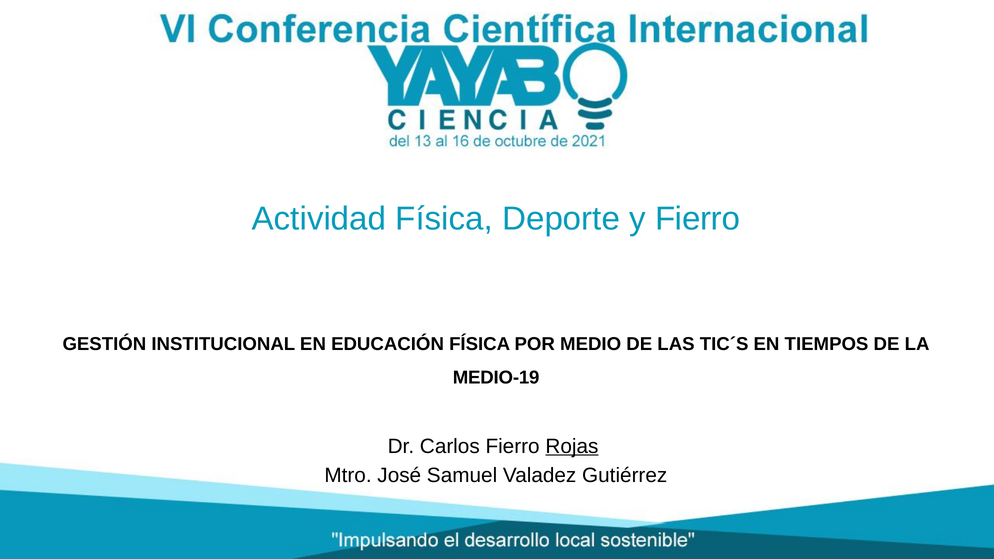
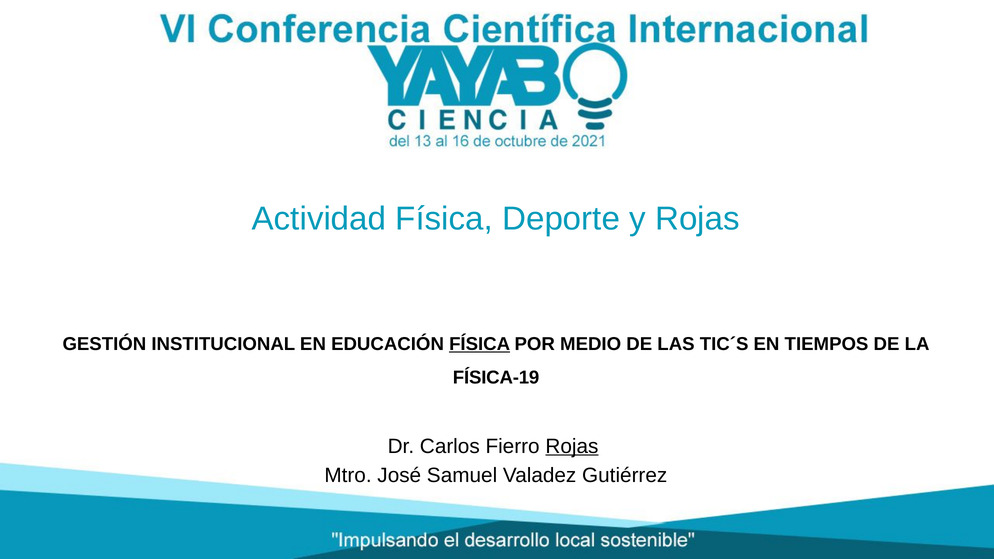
y Fierro: Fierro -> Rojas (697, 219)
FÍSICA underline: none -> present (480, 344)
MEDIO-19: MEDIO-19 -> FÍSICA-19 (496, 378)
